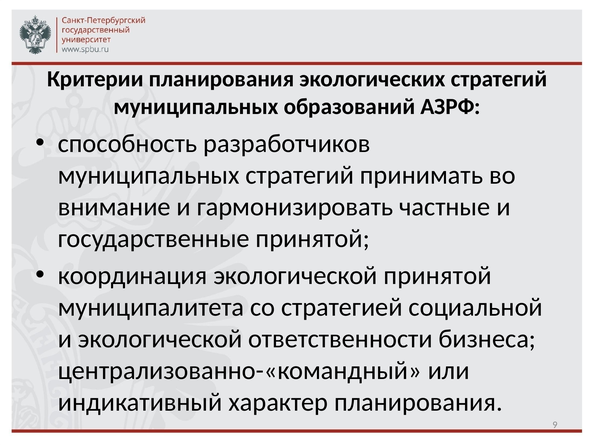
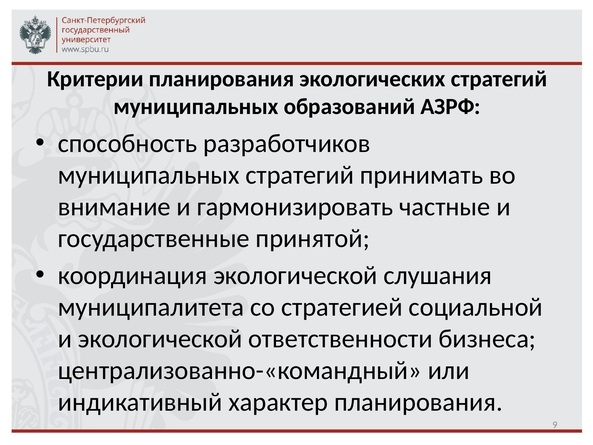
экологической принятой: принятой -> слушания (438, 275)
